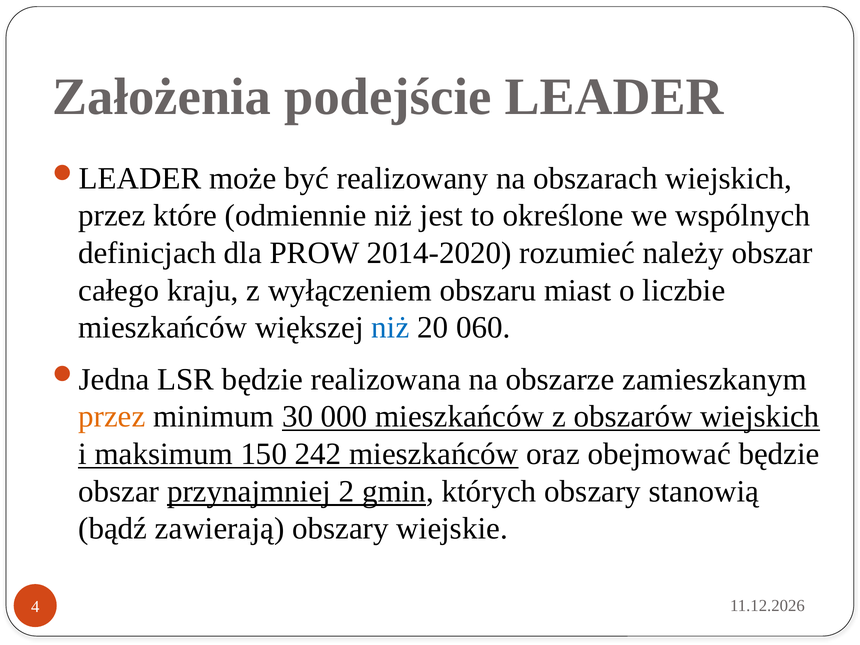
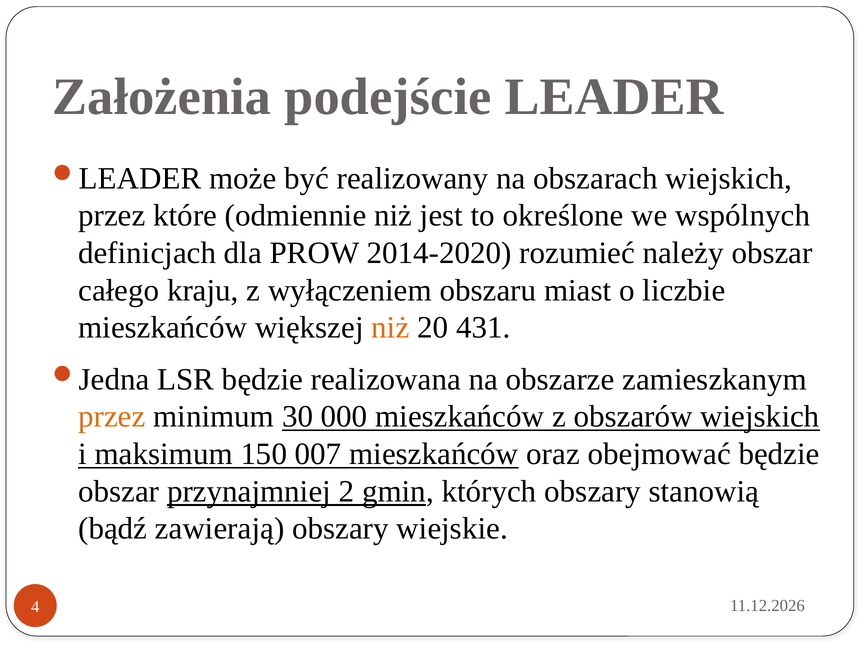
niż colour: blue -> orange (390, 328)
060: 060 -> 431 (483, 328)
242: 242 -> 007 (318, 454)
